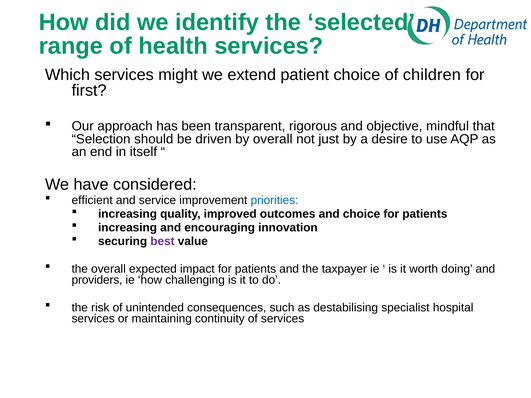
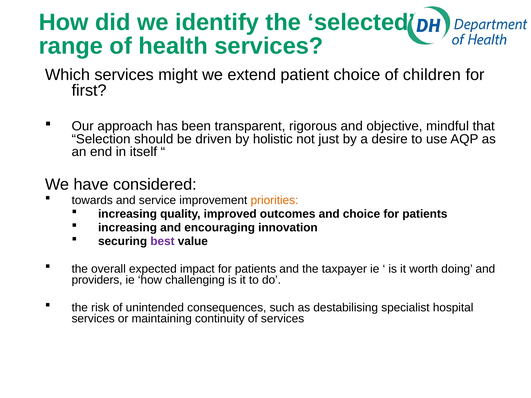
by overall: overall -> holistic (273, 139)
efficient: efficient -> towards (92, 201)
priorities colour: blue -> orange (274, 201)
